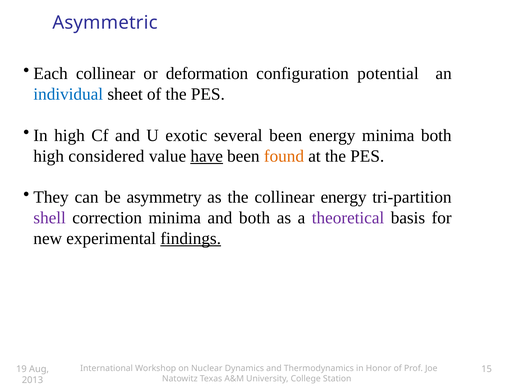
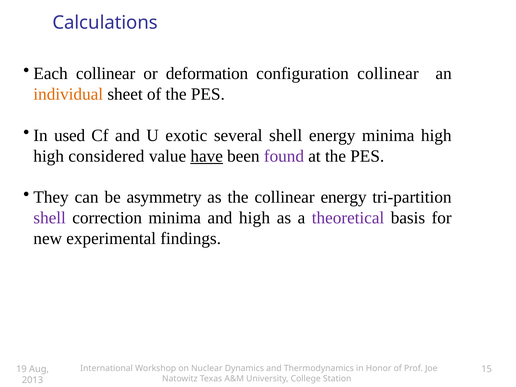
Asymmetric: Asymmetric -> Calculations (105, 23)
configuration potential: potential -> collinear (388, 73)
individual colour: blue -> orange (68, 94)
In high: high -> used (70, 135)
several been: been -> shell (286, 135)
minima both: both -> high (436, 135)
found colour: orange -> purple (284, 156)
and both: both -> high (254, 218)
findings underline: present -> none (191, 239)
